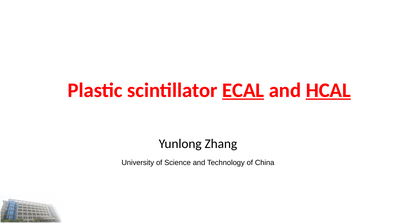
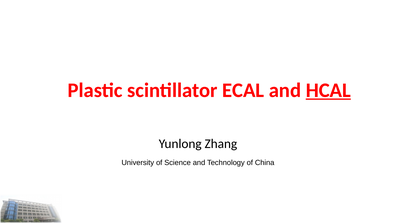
ECAL underline: present -> none (243, 90)
